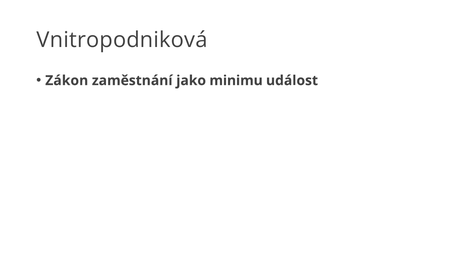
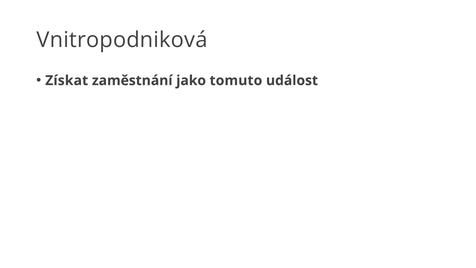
Zákon: Zákon -> Získat (67, 80)
minimu: minimu -> tomuto (236, 80)
